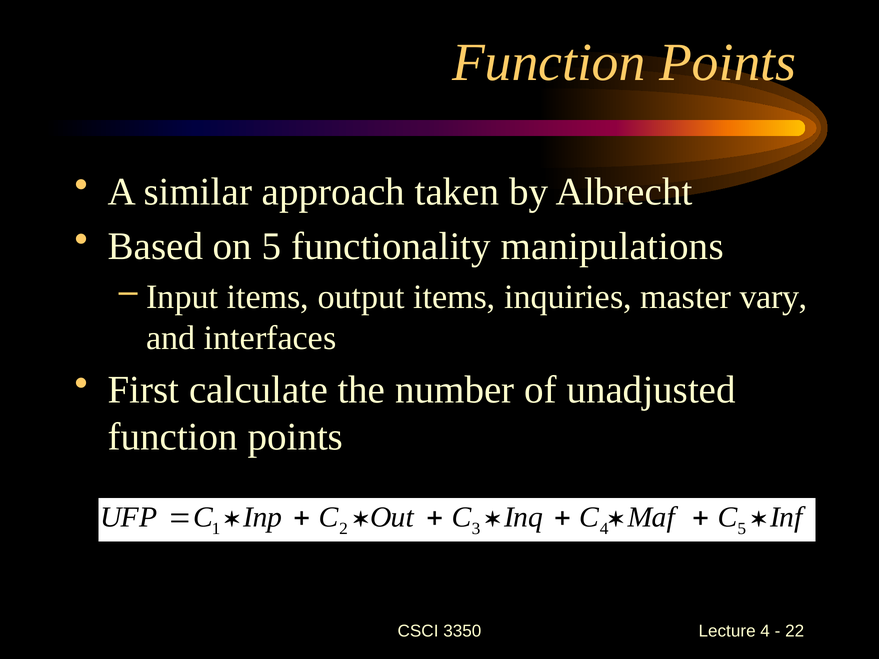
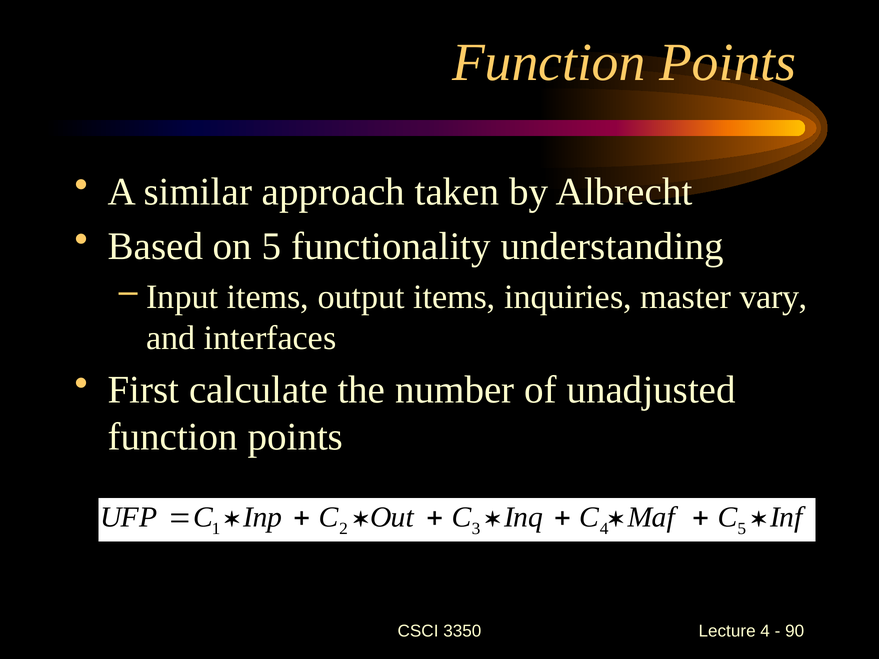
manipulations: manipulations -> understanding (612, 246)
22: 22 -> 90 (795, 631)
